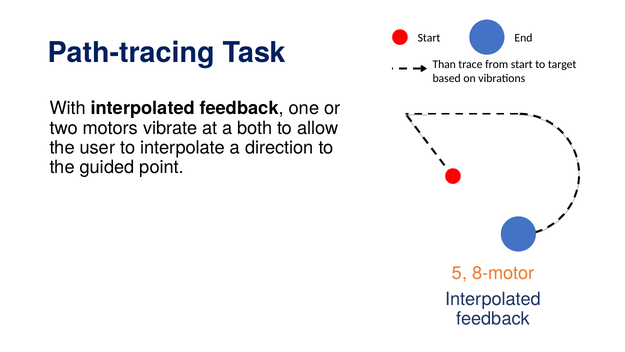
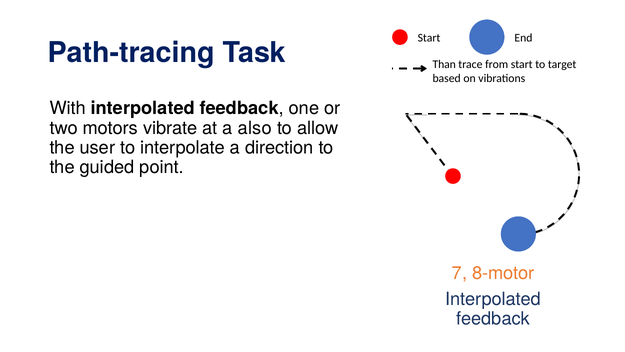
both: both -> also (255, 128)
5: 5 -> 7 (460, 273)
